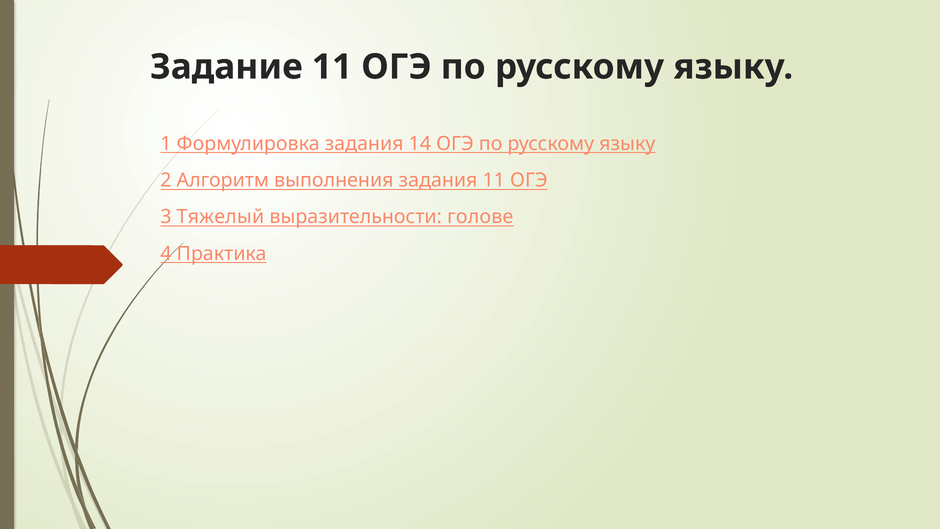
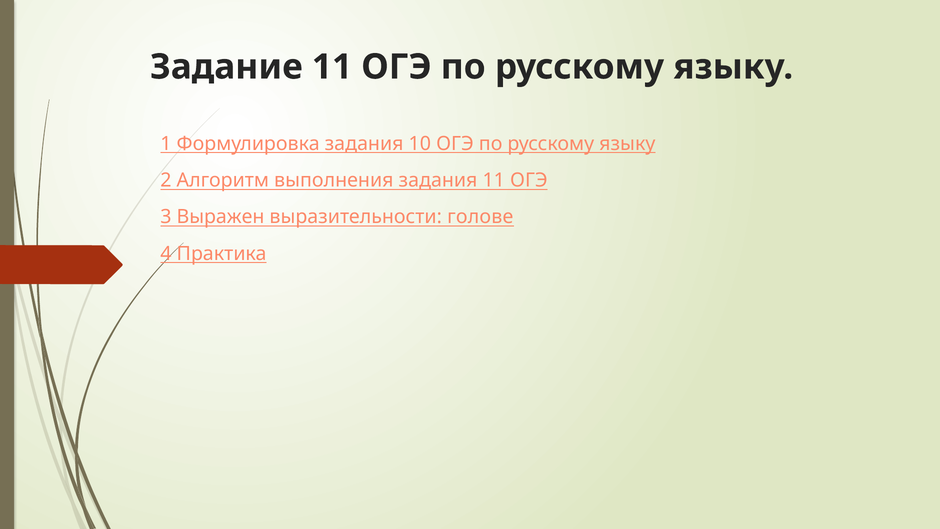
14: 14 -> 10 (420, 144)
Тяжелый: Тяжелый -> Выражен (221, 217)
